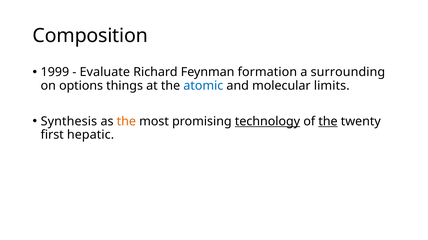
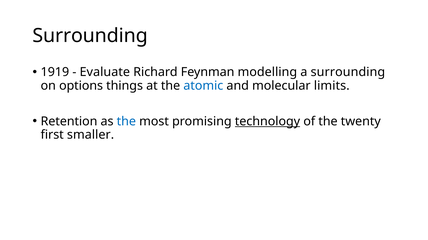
Composition: Composition -> Surrounding (90, 36)
1999: 1999 -> 1919 (55, 72)
formation: formation -> modelling (267, 72)
Synthesis: Synthesis -> Retention (69, 122)
the colour: orange -> blue (126, 122)
the underline: present -> none (328, 122)
hepatic: hepatic -> smaller (91, 135)
